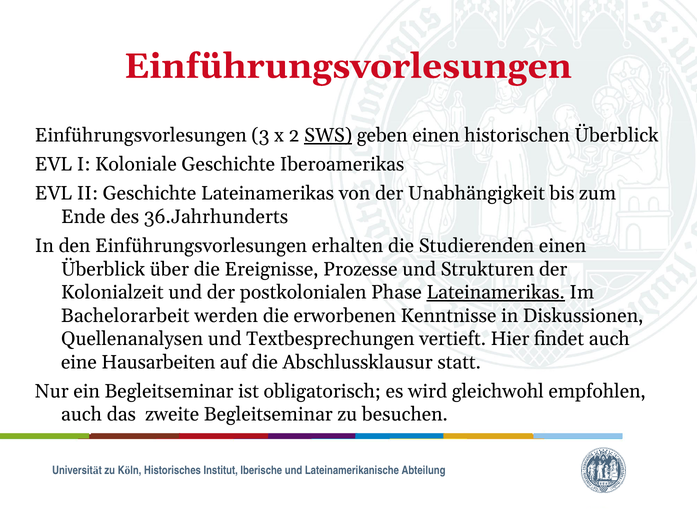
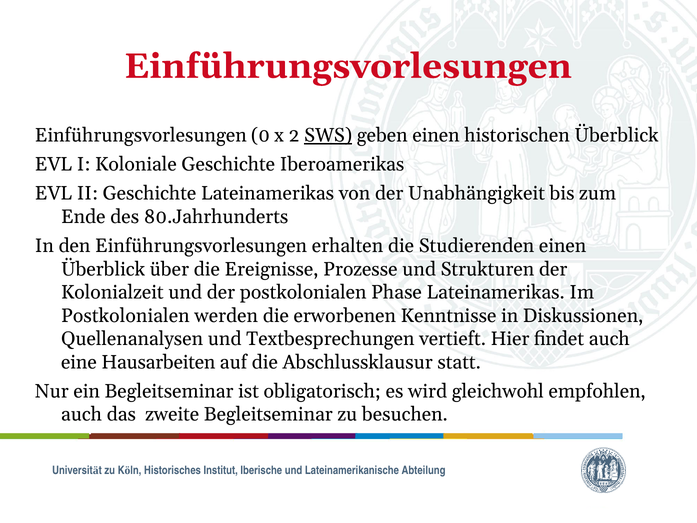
3: 3 -> 0 (261, 135)
36.Jahrhunderts: 36.Jahrhunderts -> 80.Jahrhunderts (216, 217)
Lateinamerikas underline: present -> none (496, 292)
Bachelorarbeit: Bachelorarbeit -> Postkolonialen (125, 315)
